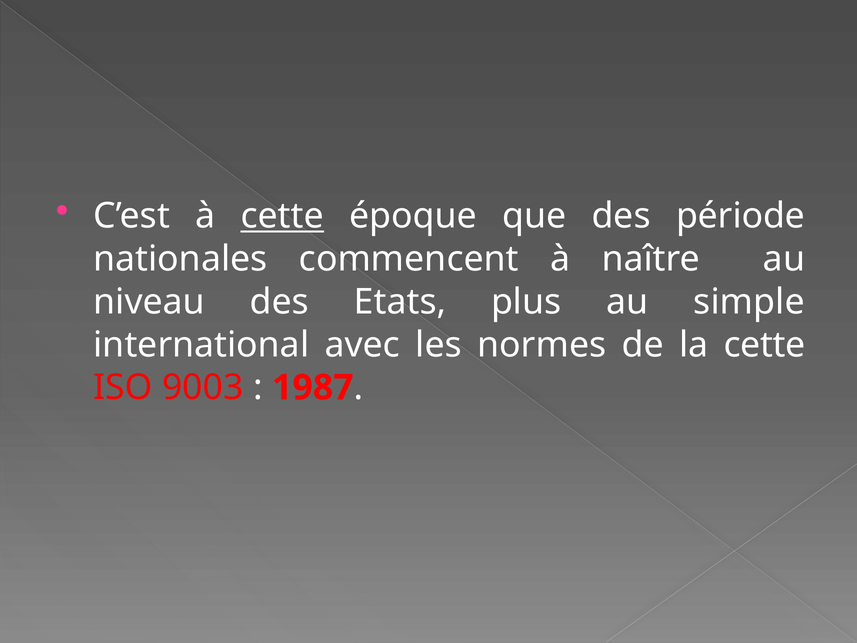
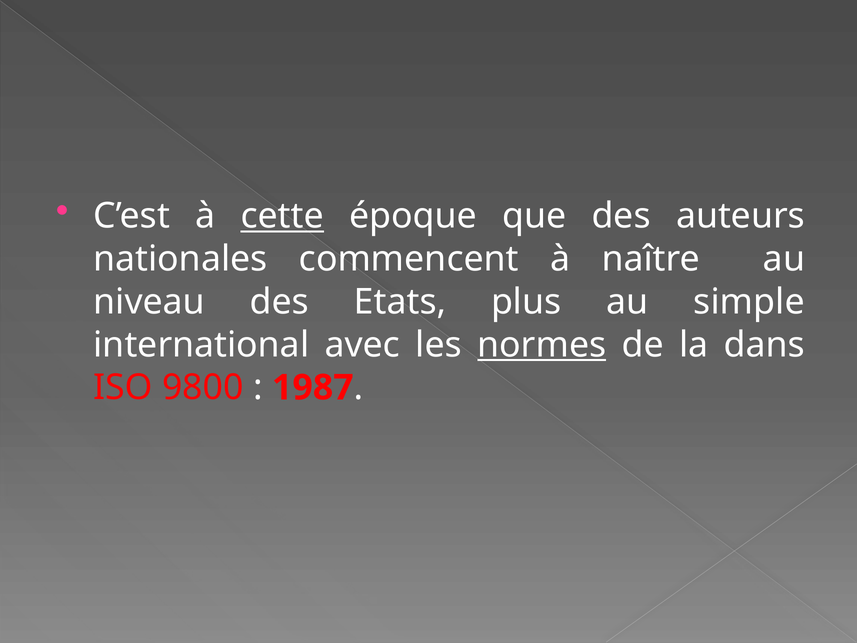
période: période -> auteurs (741, 216)
normes underline: none -> present (542, 345)
la cette: cette -> dans (764, 345)
9003: 9003 -> 9800 (203, 387)
